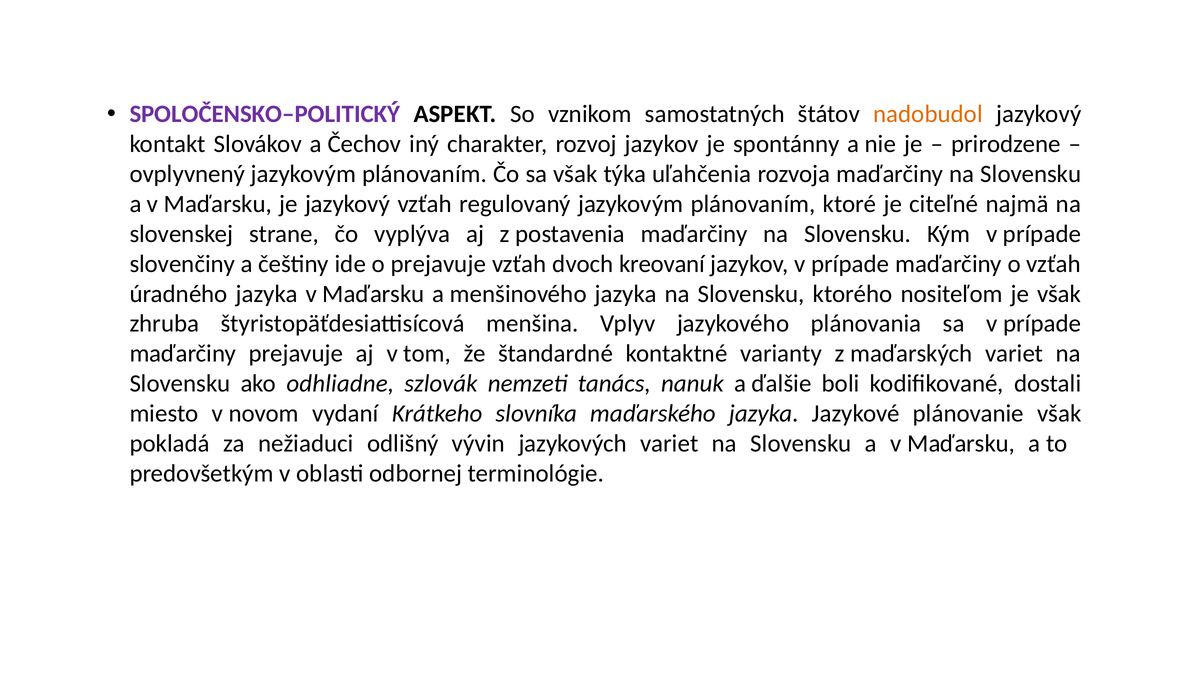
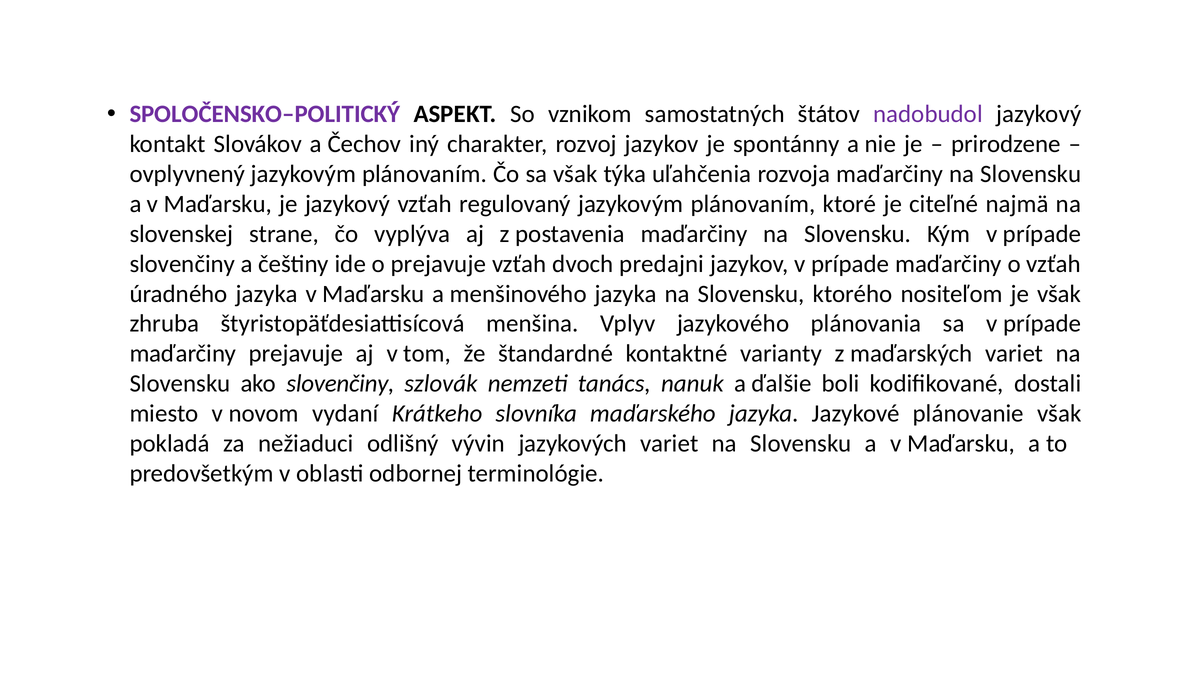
nadobudol colour: orange -> purple (928, 114)
kreovaní: kreovaní -> predajni (662, 264)
ako odhliadne: odhliadne -> slovenčiny (340, 384)
